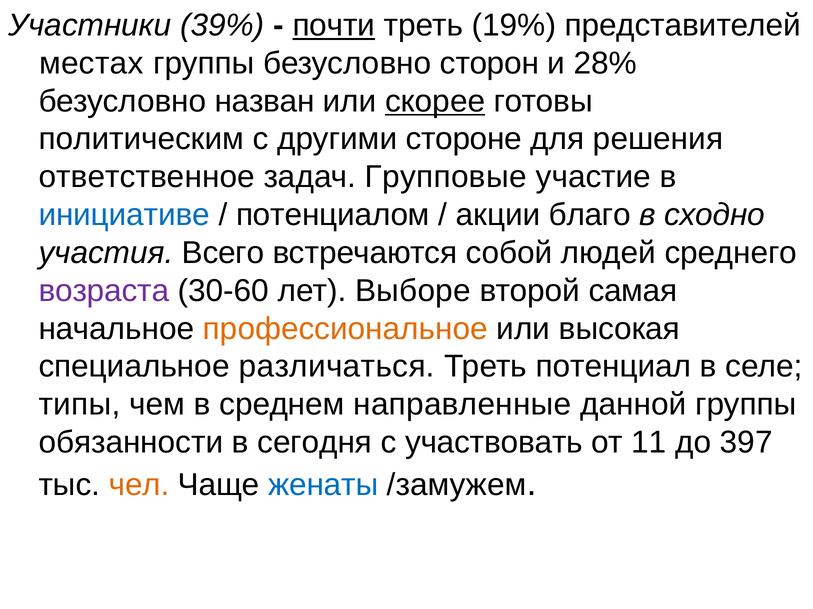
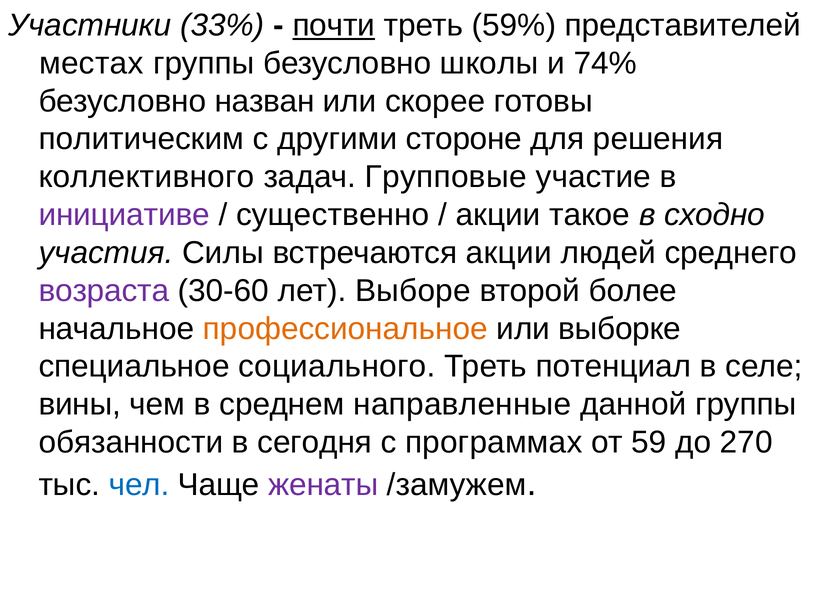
39%: 39% -> 33% (222, 25)
19%: 19% -> 59% (514, 25)
сторон: сторон -> школы (489, 63)
28%: 28% -> 74% (605, 63)
скорее underline: present -> none (435, 101)
ответственное: ответственное -> коллективного (147, 177)
инициативе colour: blue -> purple (124, 215)
потенциалом: потенциалом -> существенно (333, 215)
благо: благо -> такое (590, 215)
Всего: Всего -> Силы (223, 253)
встречаются собой: собой -> акции (509, 253)
самая: самая -> более (633, 291)
высокая: высокая -> выборке (620, 329)
различаться: различаться -> социального (337, 367)
типы: типы -> вины (80, 405)
участвовать: участвовать -> программах (494, 443)
11: 11 -> 59 (649, 443)
397: 397 -> 270 (746, 443)
чел colour: orange -> blue (139, 485)
женаты colour: blue -> purple (323, 485)
